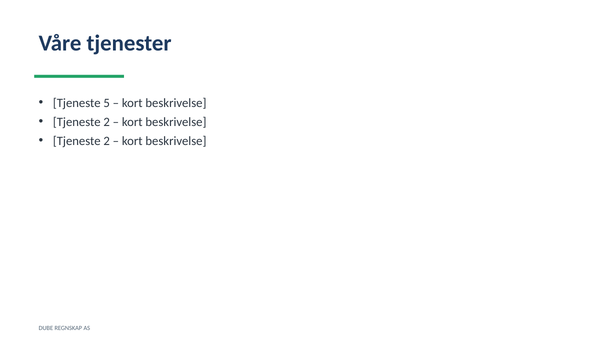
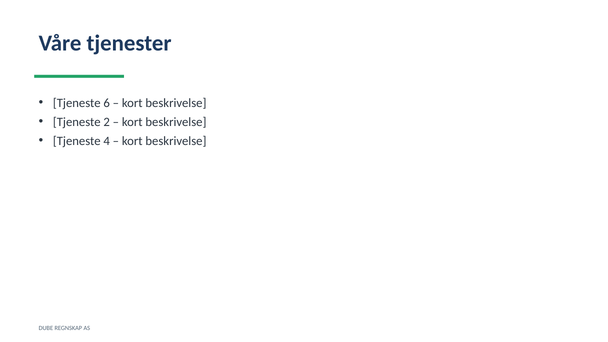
5: 5 -> 6 (107, 103)
2: 2 -> 4 (107, 141)
